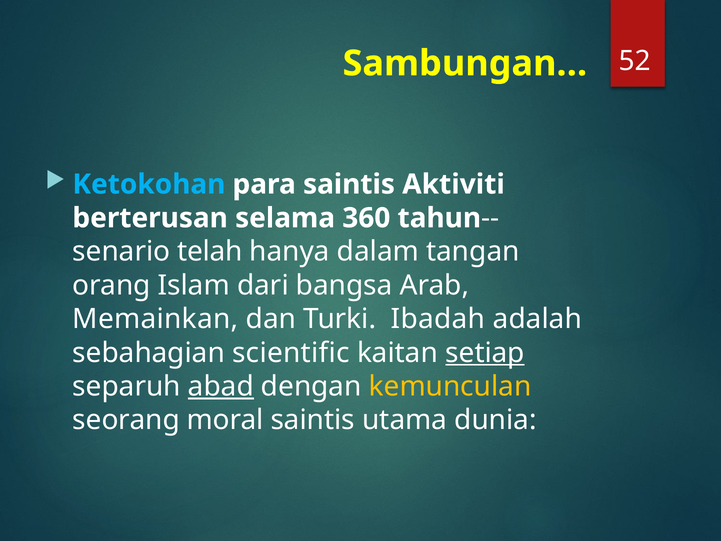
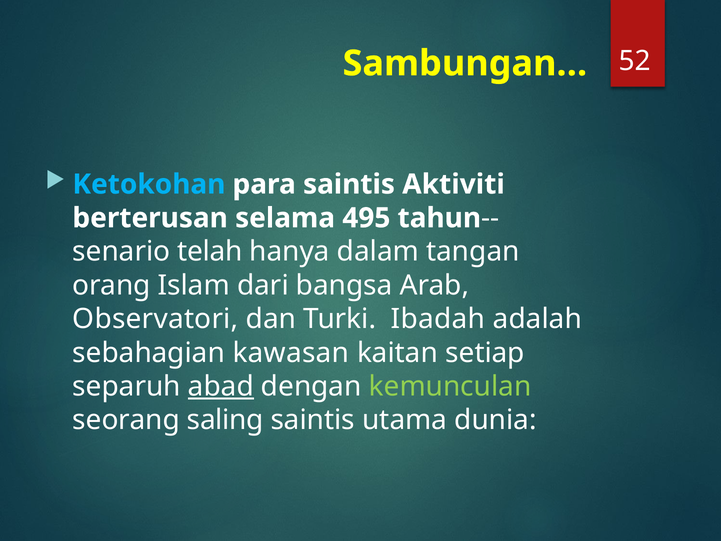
360: 360 -> 495 (366, 218)
Memainkan: Memainkan -> Observatori (155, 319)
scientific: scientific -> kawasan (291, 353)
setiap underline: present -> none (485, 353)
kemunculan colour: yellow -> light green (450, 386)
moral: moral -> saling (225, 420)
